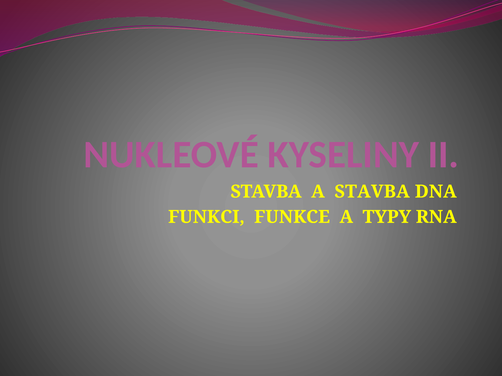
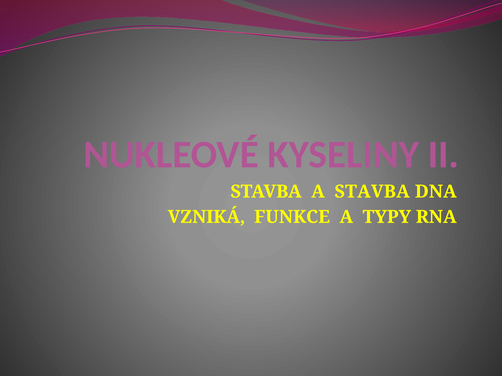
FUNKCI: FUNKCI -> VZNIKÁ (206, 217)
